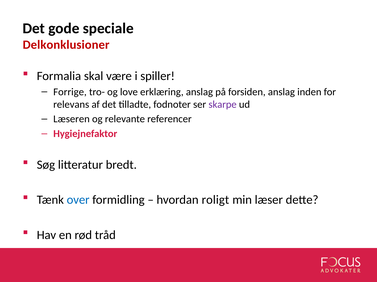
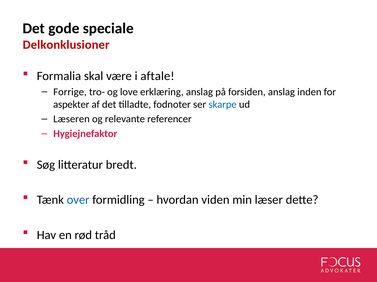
spiller: spiller -> aftale (157, 76)
relevans: relevans -> aspekter (71, 105)
skarpe colour: purple -> blue (223, 105)
roligt: roligt -> viden (215, 200)
